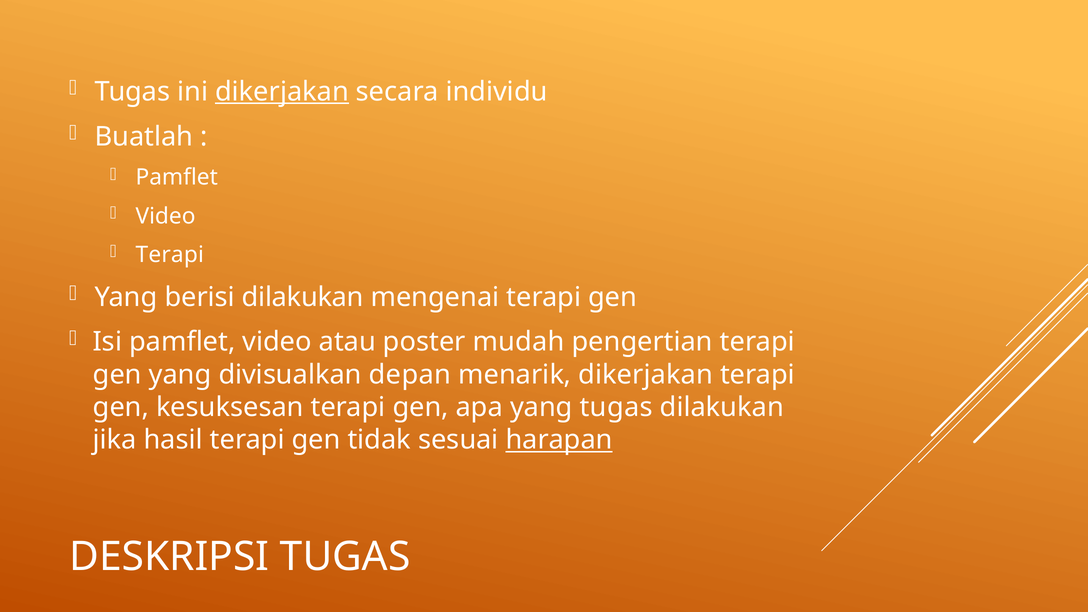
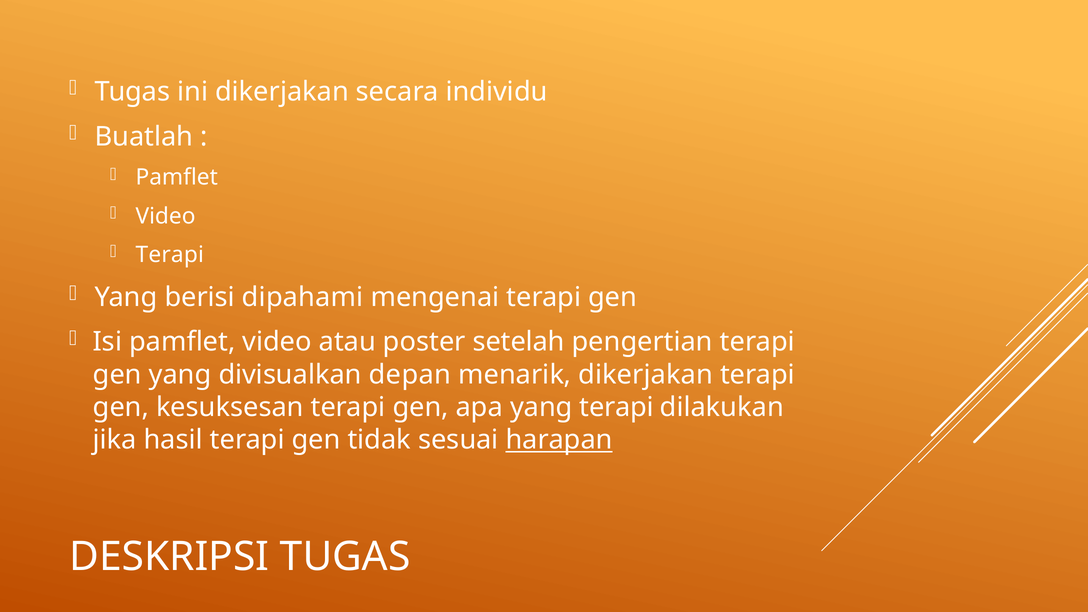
dikerjakan underline: present -> none (282, 92)
berisi dilakukan: dilakukan -> dipahami (303, 297)
mudah: mudah -> setelah (519, 342)
yang tugas: tugas -> terapi (616, 407)
